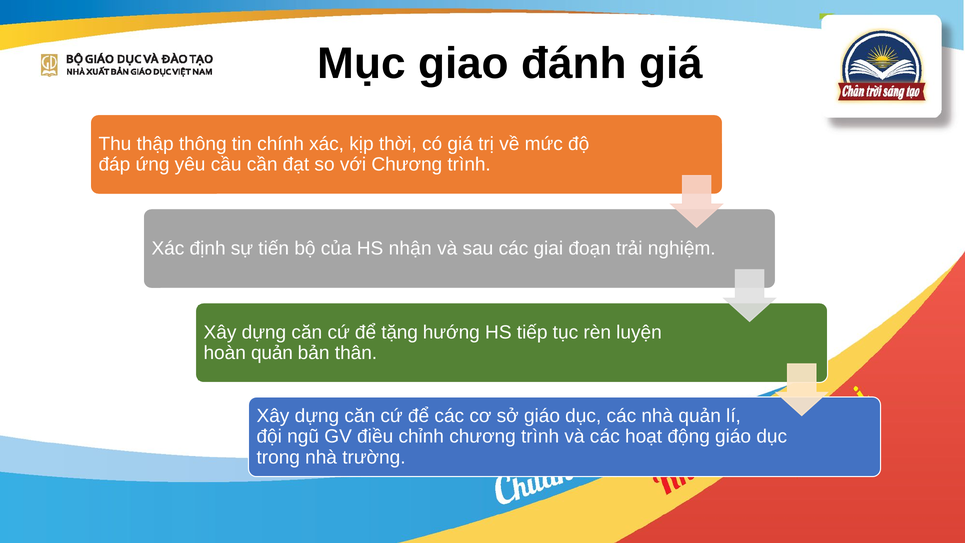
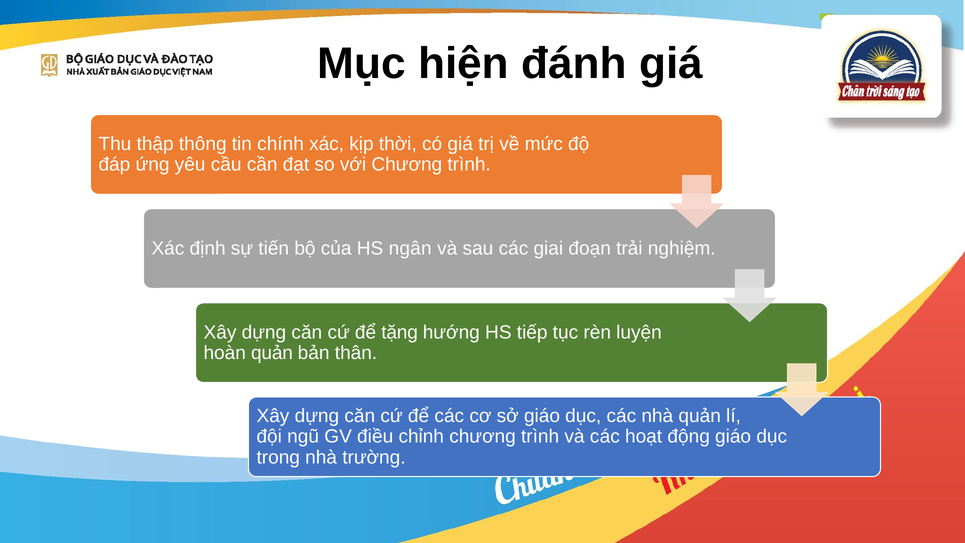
giao: giao -> hiện (464, 63)
nhận: nhận -> ngân (410, 248)
